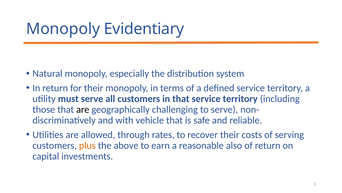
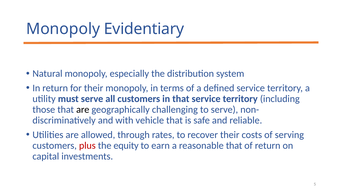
plus colour: orange -> red (87, 145)
above: above -> equity (126, 145)
reasonable also: also -> that (234, 145)
